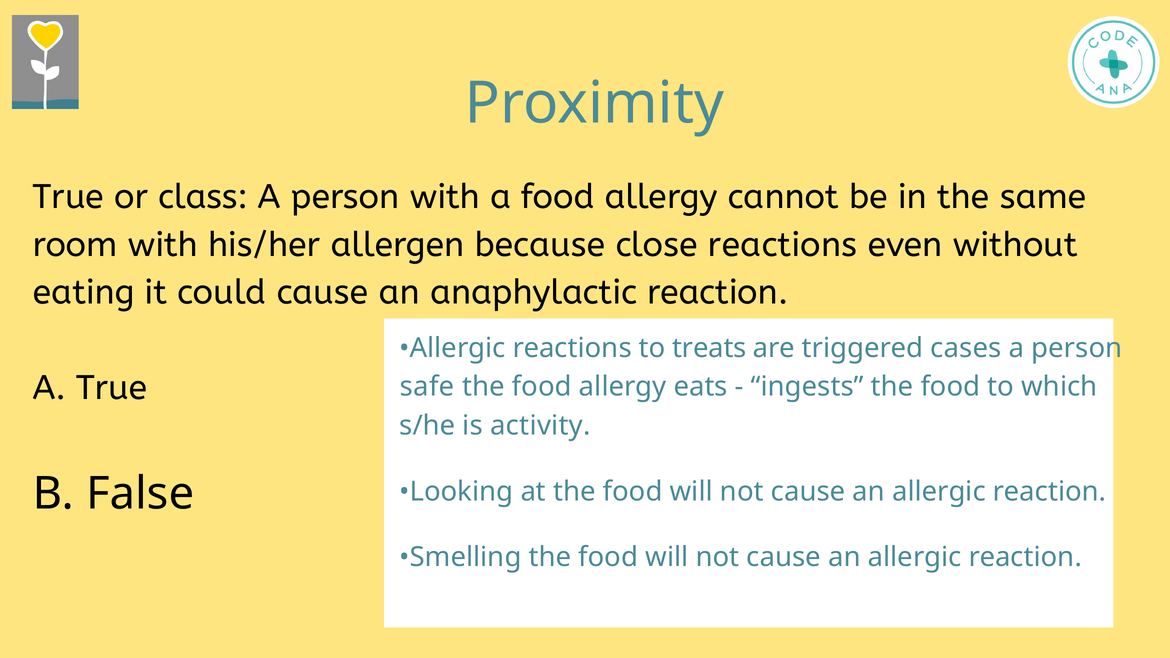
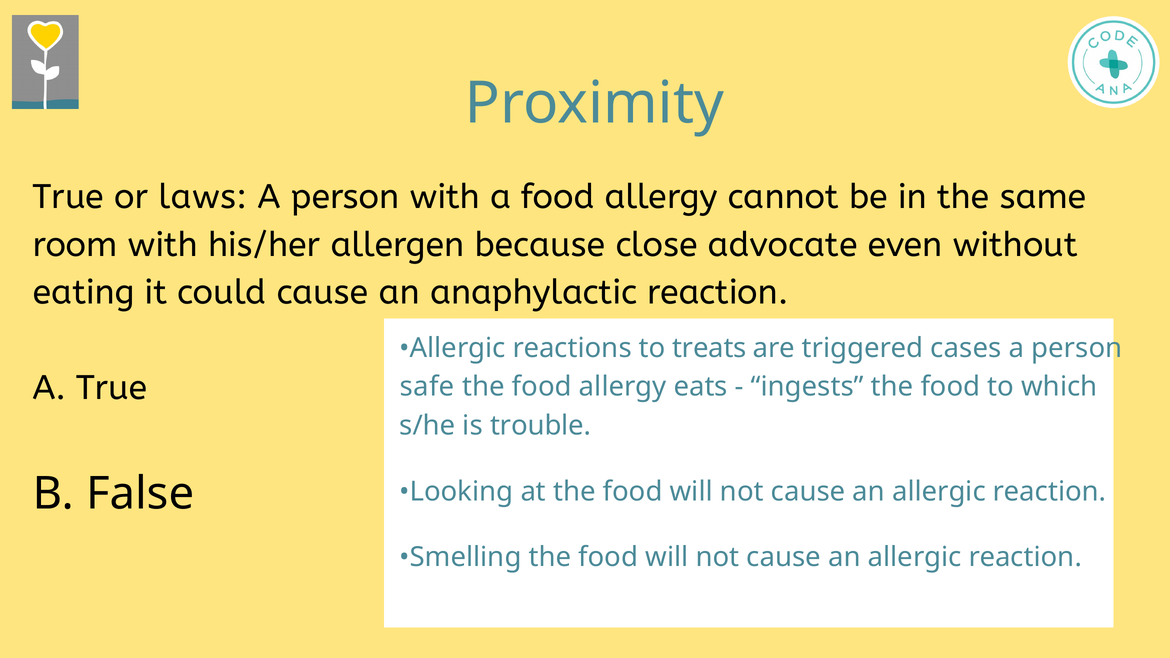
class: class -> laws (203, 197)
close reactions: reactions -> advocate (783, 245)
activity: activity -> trouble (541, 426)
